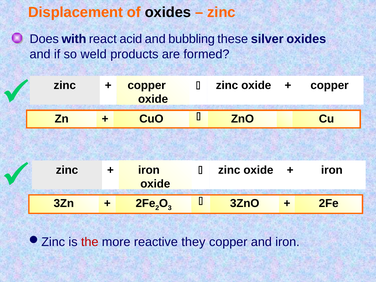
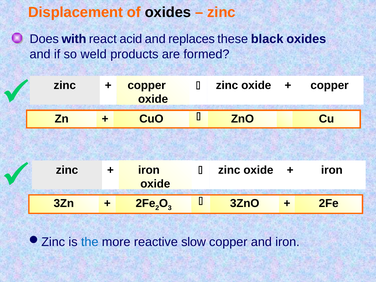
bubbling: bubbling -> replaces (192, 39)
silver: silver -> black (267, 39)
the colour: red -> blue (90, 242)
they: they -> slow (194, 242)
